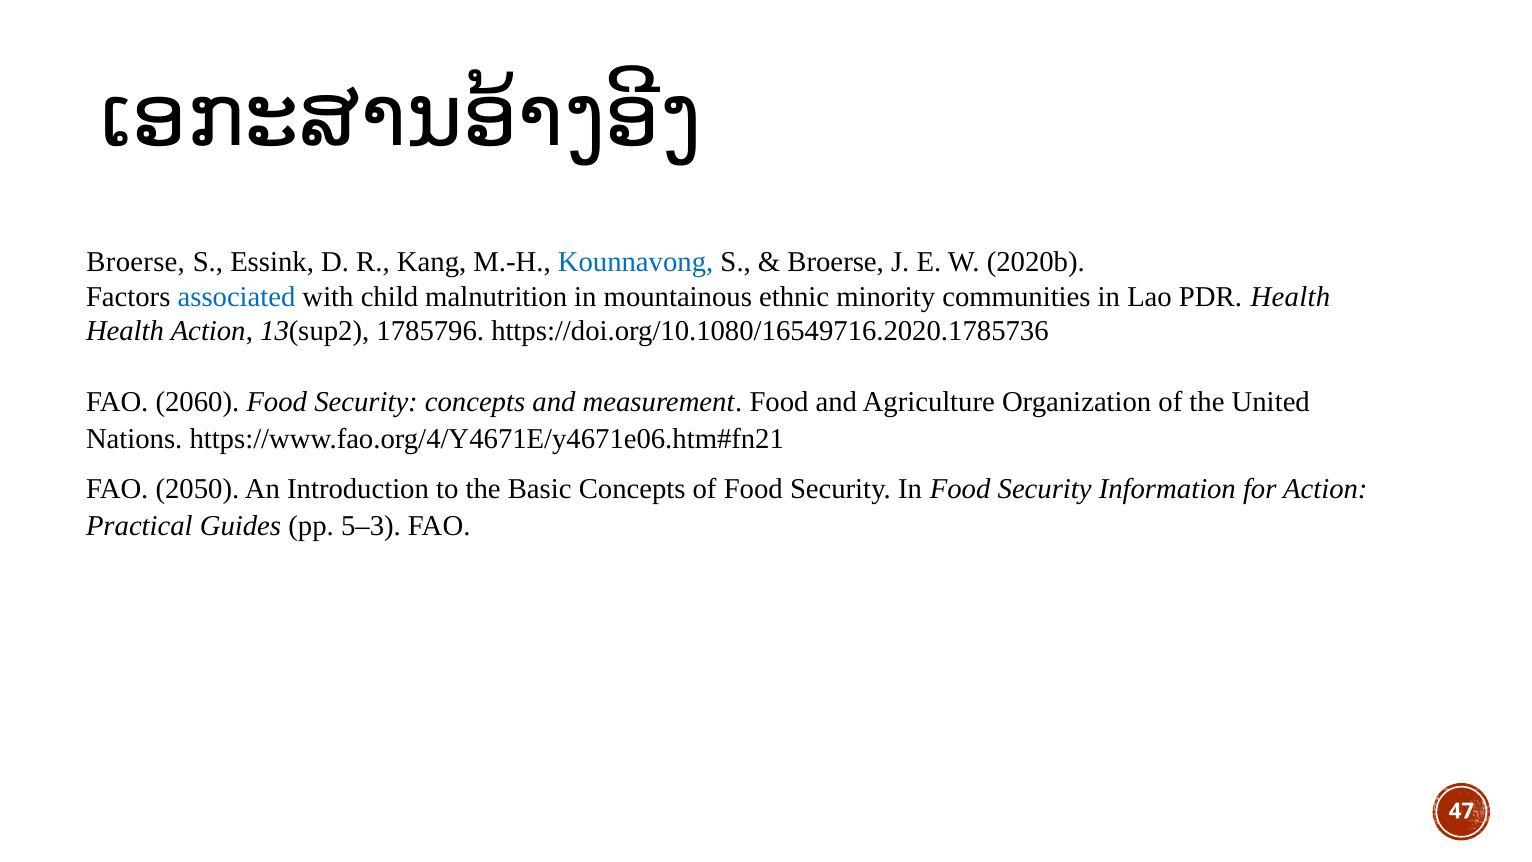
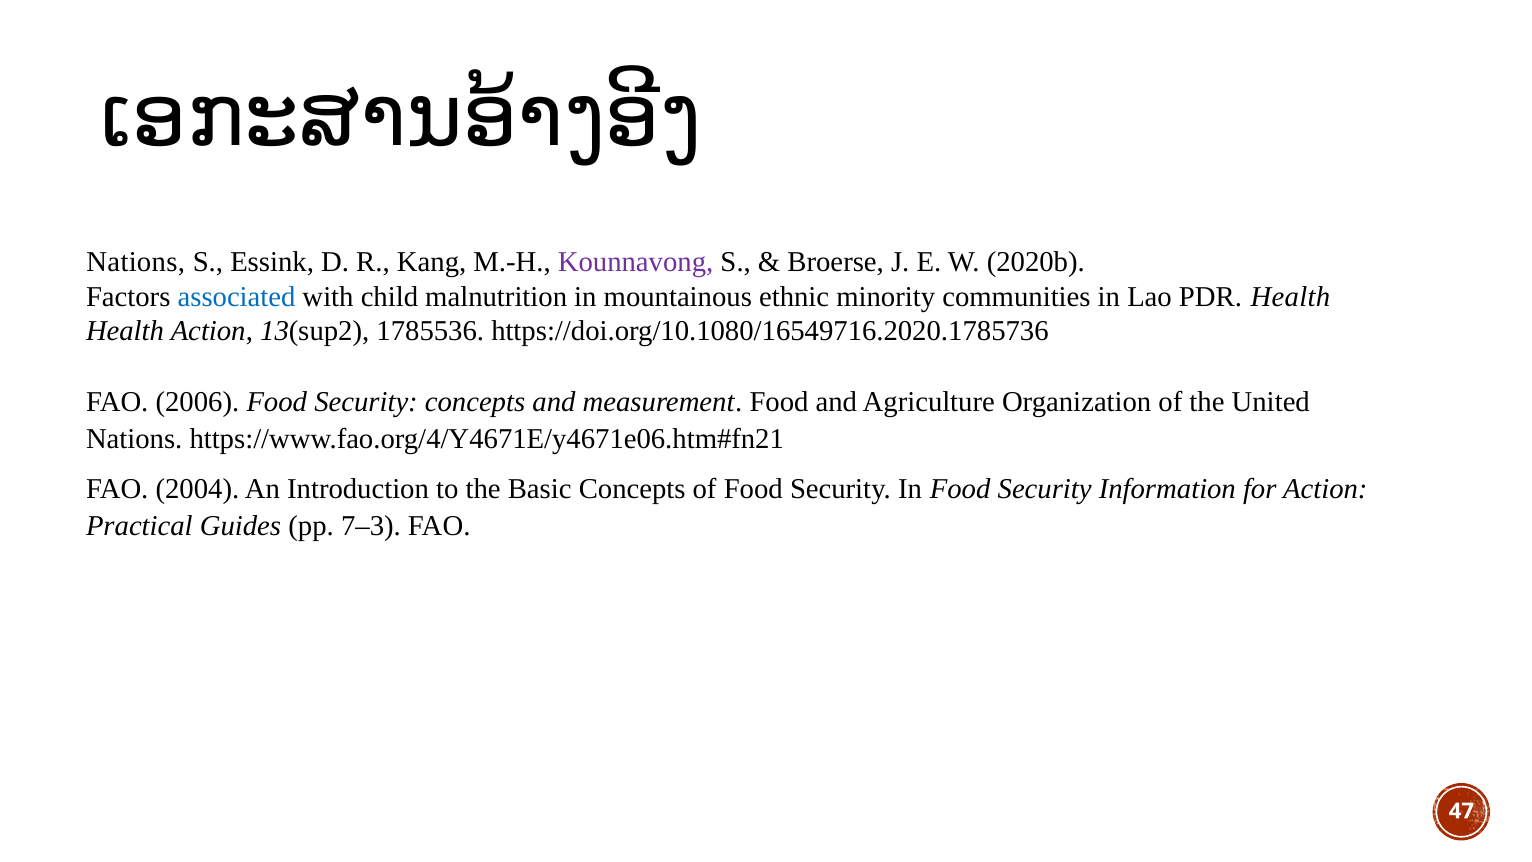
Broerse: Broerse -> Nations (136, 262)
Kounnavong colour: blue -> purple (636, 262)
1785796: 1785796 -> 1785536 (430, 331)
2060: 2060 -> 2006 (197, 402)
2050: 2050 -> 2004 (197, 489)
5–3: 5–3 -> 7–3 (371, 526)
